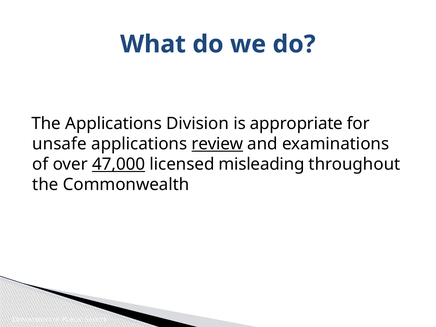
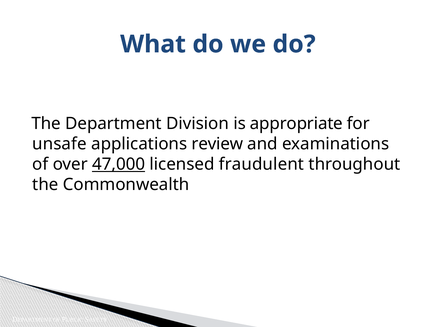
The Applications: Applications -> Department (114, 123)
review underline: present -> none (217, 144)
misleading: misleading -> fraudulent (261, 164)
